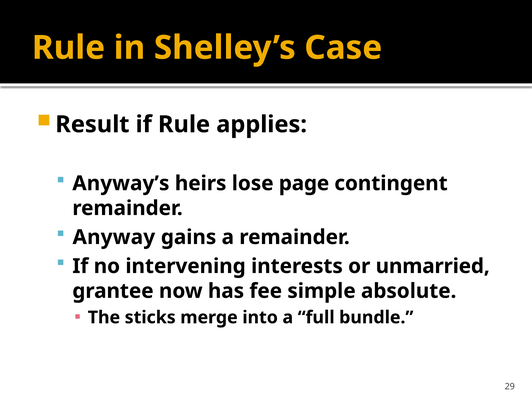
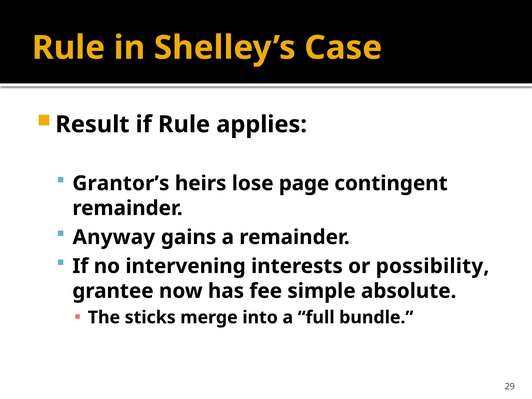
Anyway’s: Anyway’s -> Grantor’s (121, 183)
unmarried: unmarried -> possibility (433, 266)
